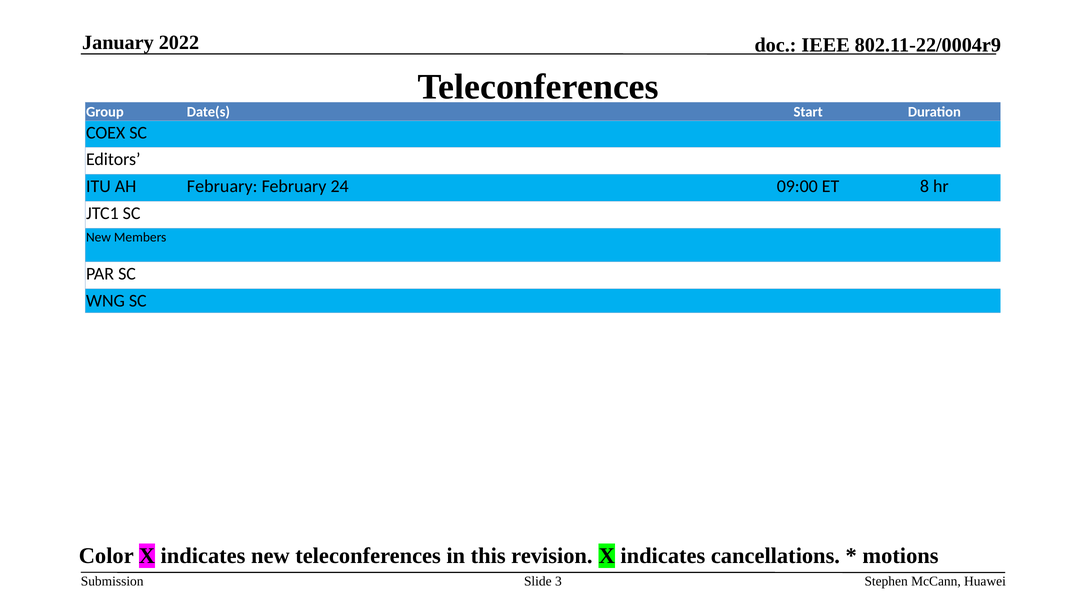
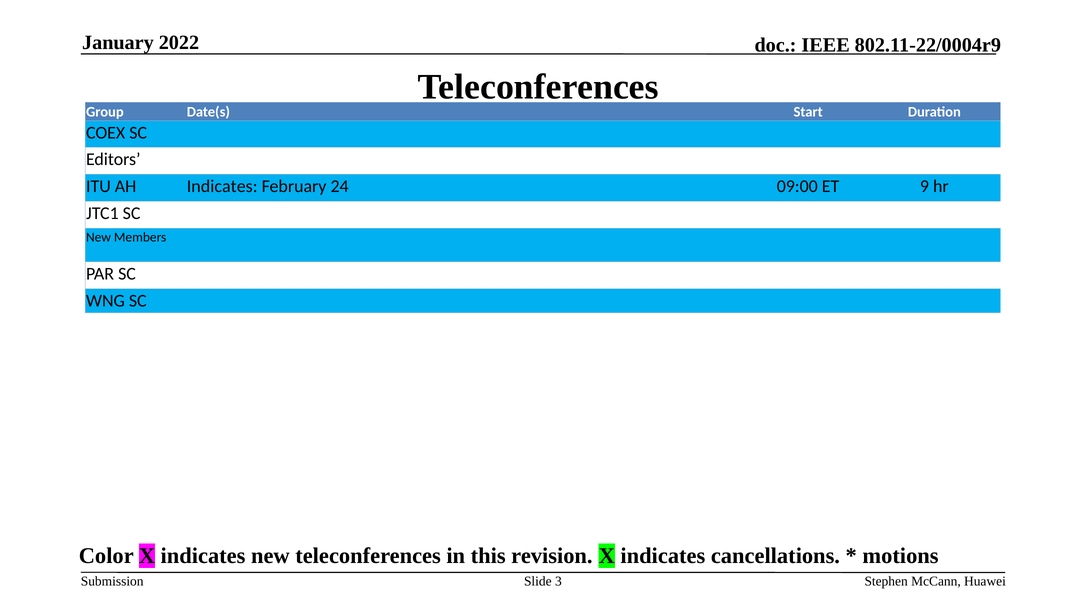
AH February: February -> Indicates (222, 186)
8: 8 -> 9 (925, 186)
